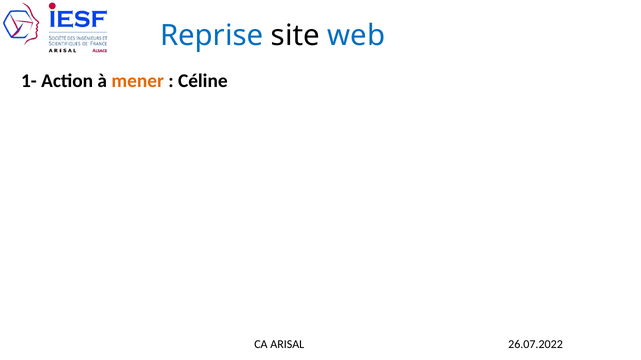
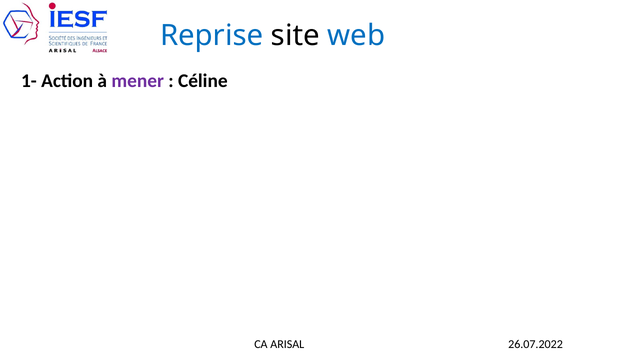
mener colour: orange -> purple (138, 81)
